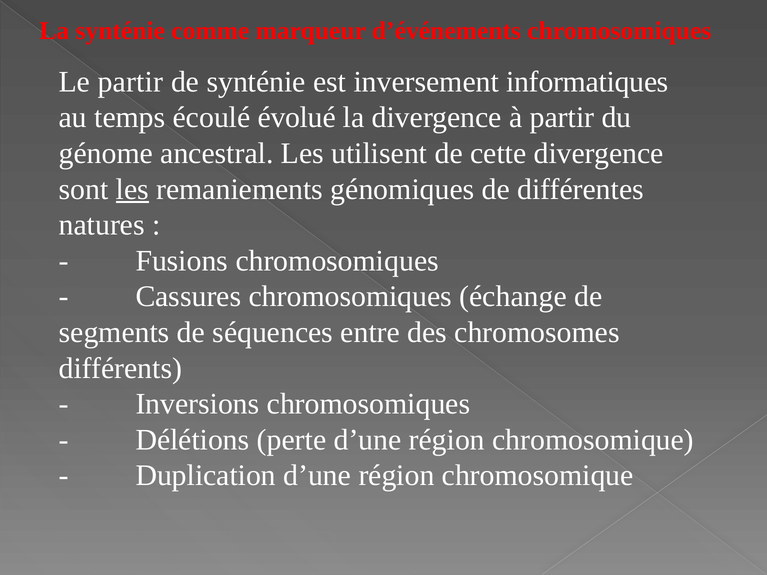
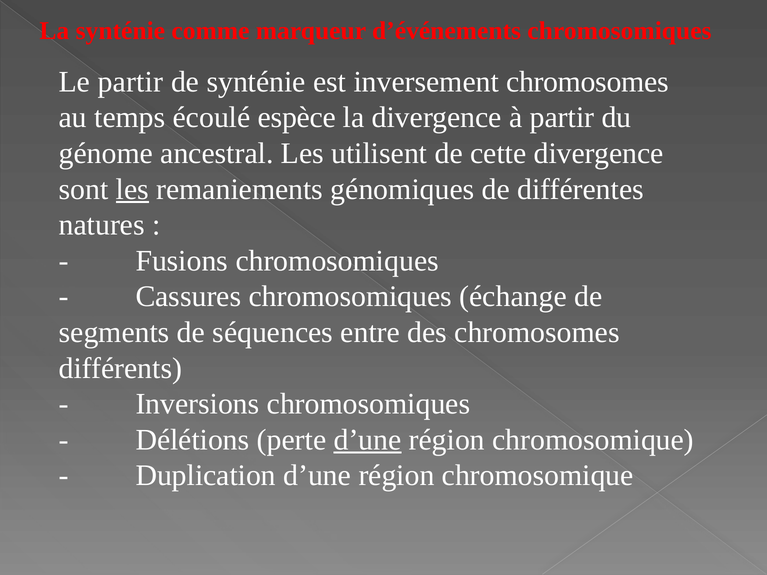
inversement informatiques: informatiques -> chromosomes (587, 82)
évolué: évolué -> espèce (297, 118)
d’une underline: none -> present (368, 440)
